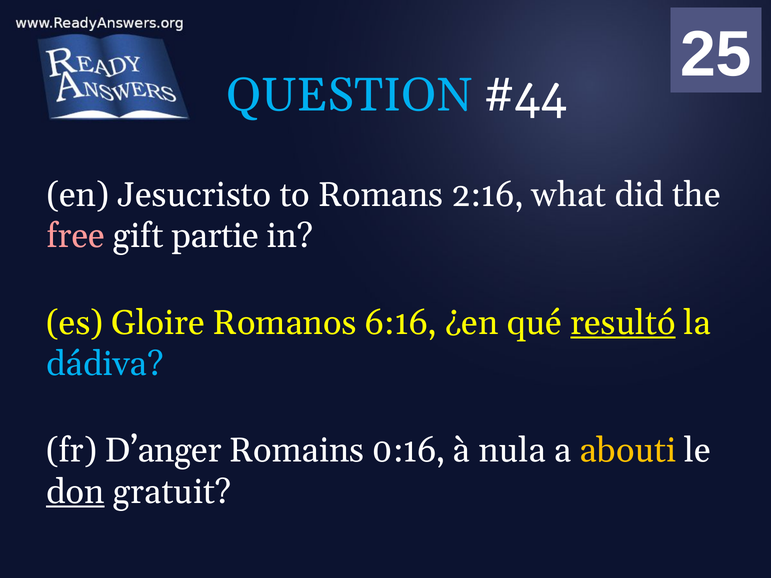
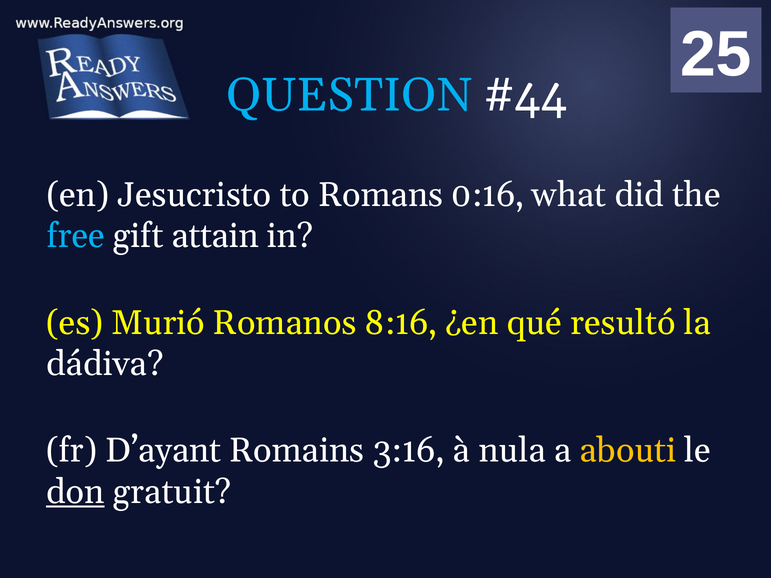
2:16: 2:16 -> 0:16 (488, 195)
free colour: pink -> light blue (76, 236)
partie: partie -> attain (215, 236)
Gloire: Gloire -> Murió (158, 323)
6:16: 6:16 -> 8:16 (401, 323)
resultó underline: present -> none (623, 323)
dádiva colour: light blue -> white (105, 364)
D’anger: D’anger -> D’ayant (163, 451)
0:16: 0:16 -> 3:16 (409, 451)
